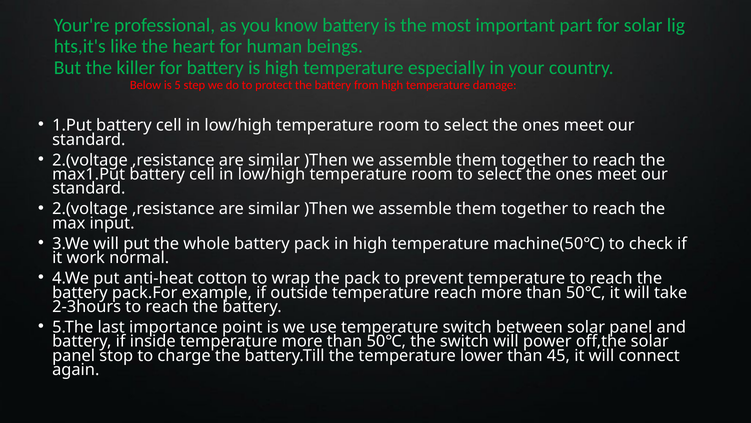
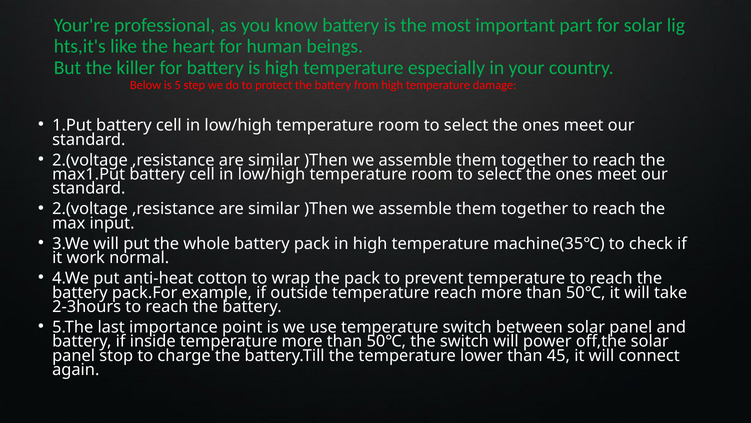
machine(50℃: machine(50℃ -> machine(35℃ (549, 243)
